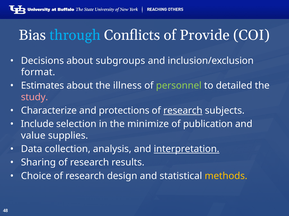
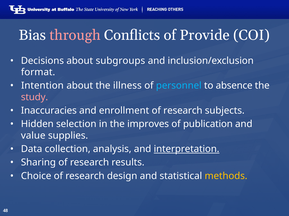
through colour: light blue -> pink (75, 35)
Estimates: Estimates -> Intention (42, 86)
personnel colour: light green -> light blue (179, 86)
detailed: detailed -> absence (234, 86)
Characterize: Characterize -> Inaccuracies (49, 111)
protections: protections -> enrollment (124, 111)
research underline: present -> none (183, 111)
Include: Include -> Hidden (37, 124)
minimize: minimize -> improves (148, 124)
